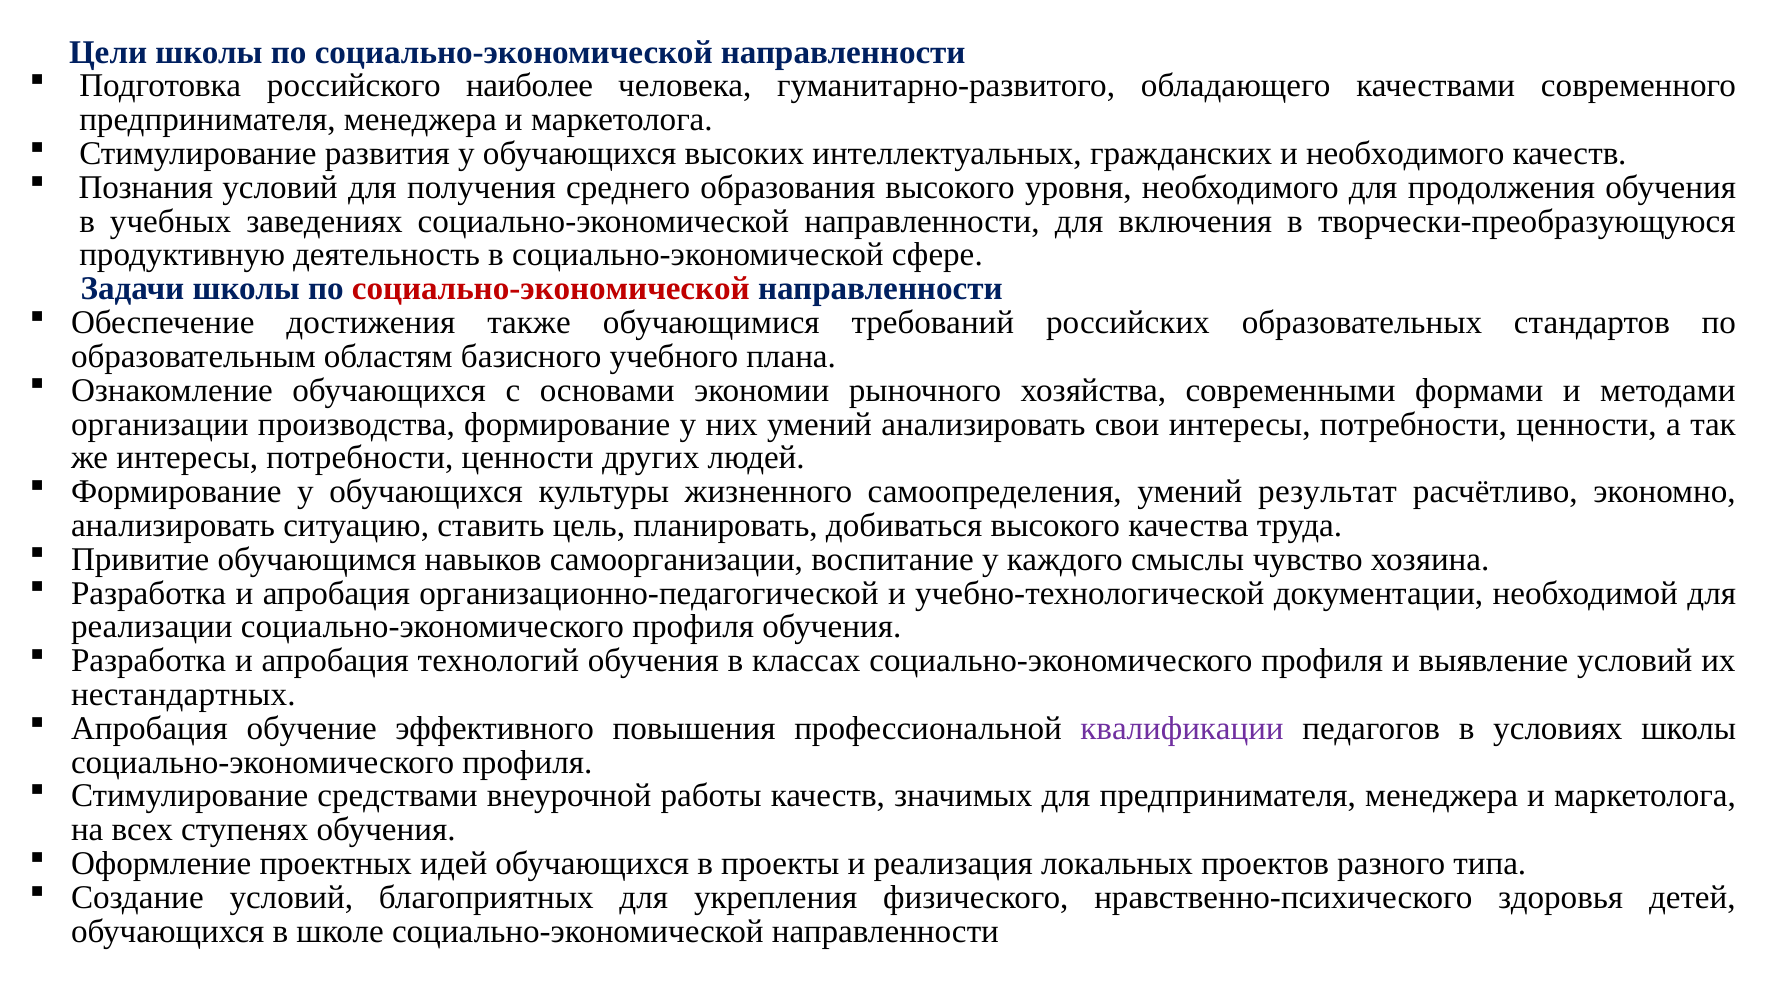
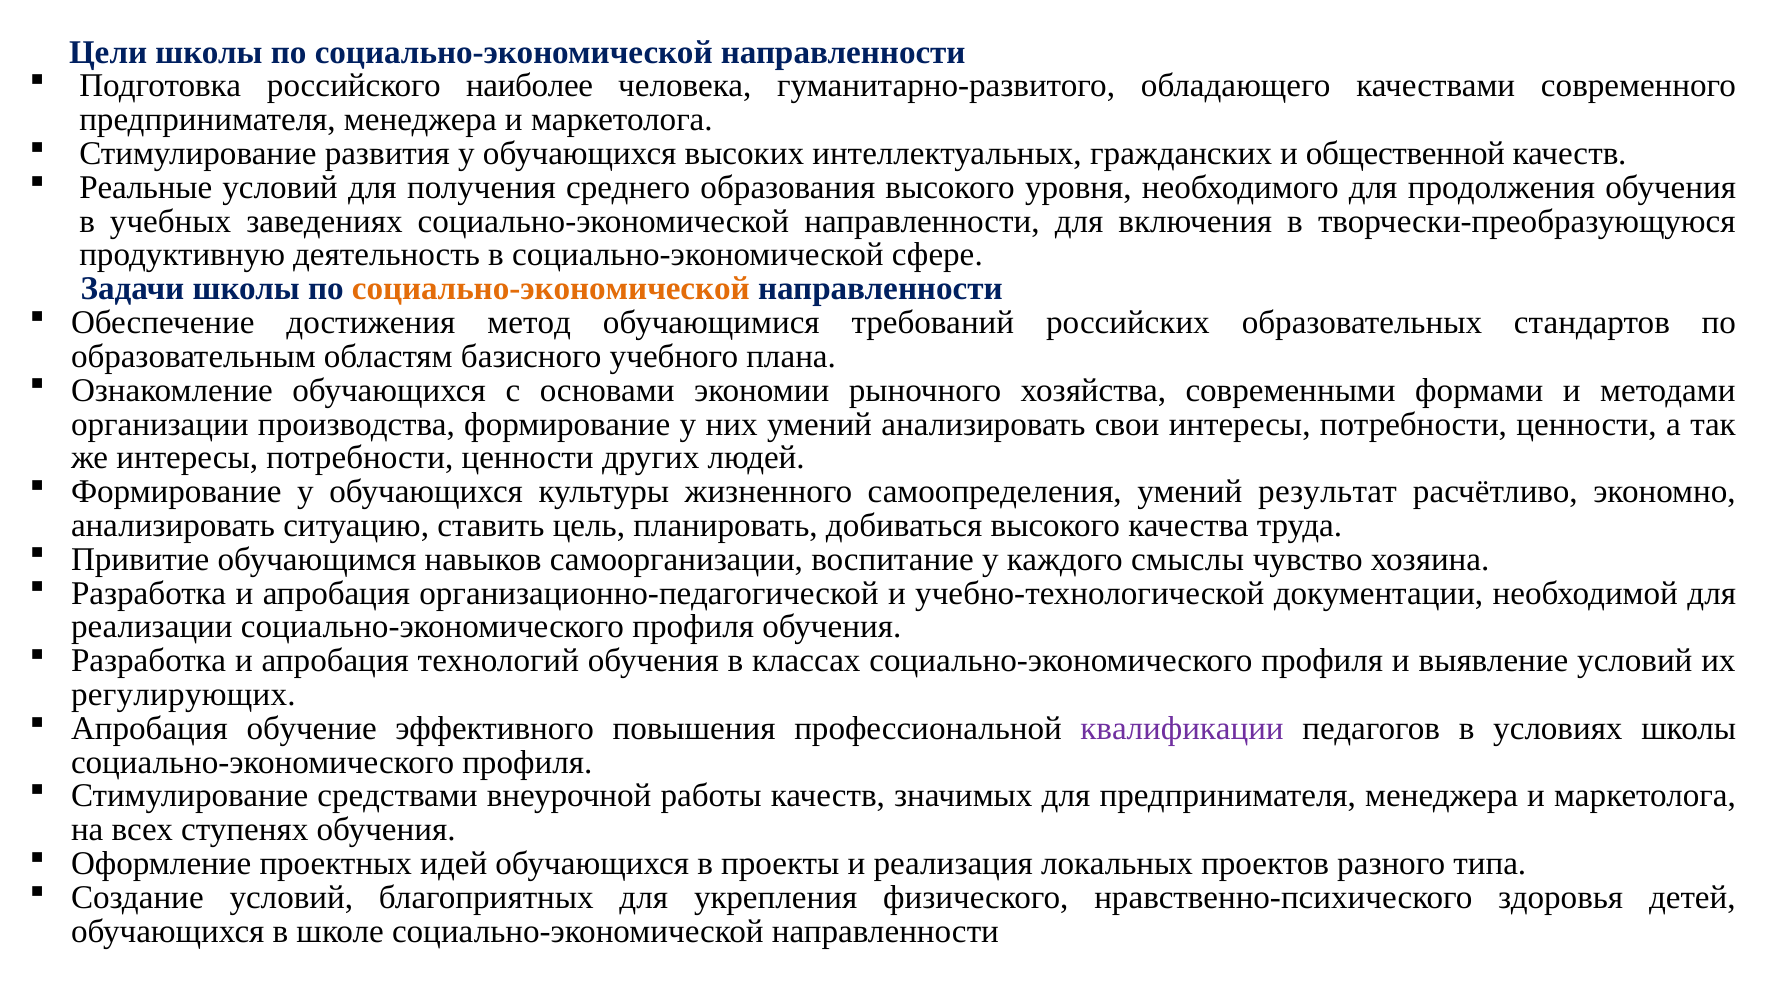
и необходимого: необходимого -> общественной (1405, 154)
Познания: Познания -> Реальные (146, 187)
социально-экономической colour: red -> orange (551, 289)
также: также -> метод (529, 323)
нестандартных: нестандартных -> регулирующих (183, 695)
